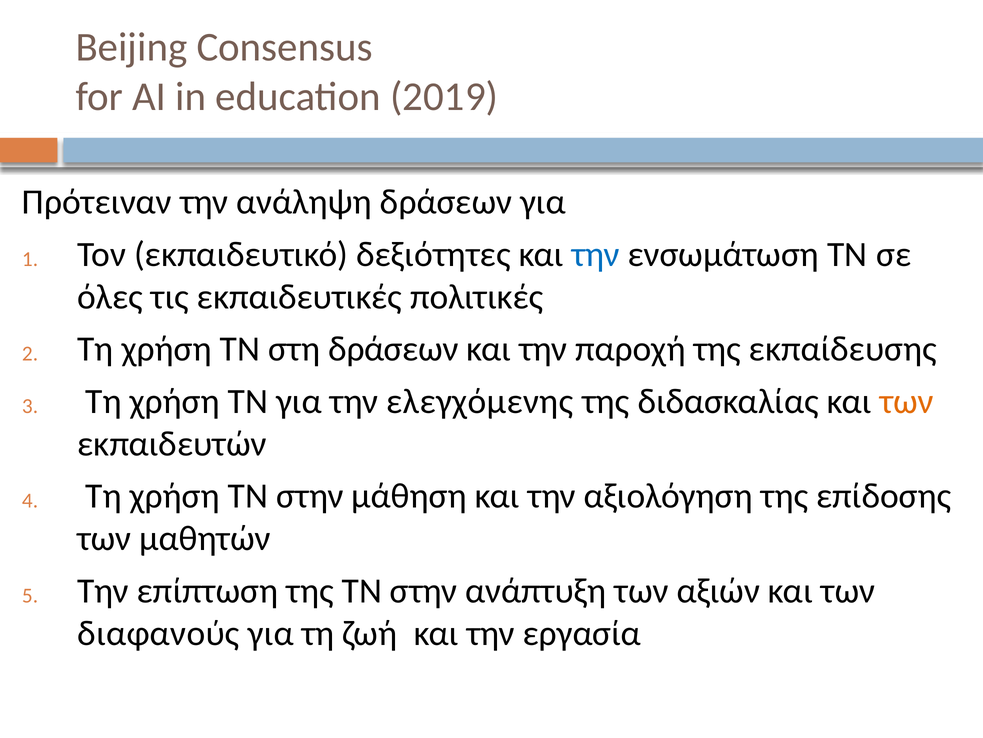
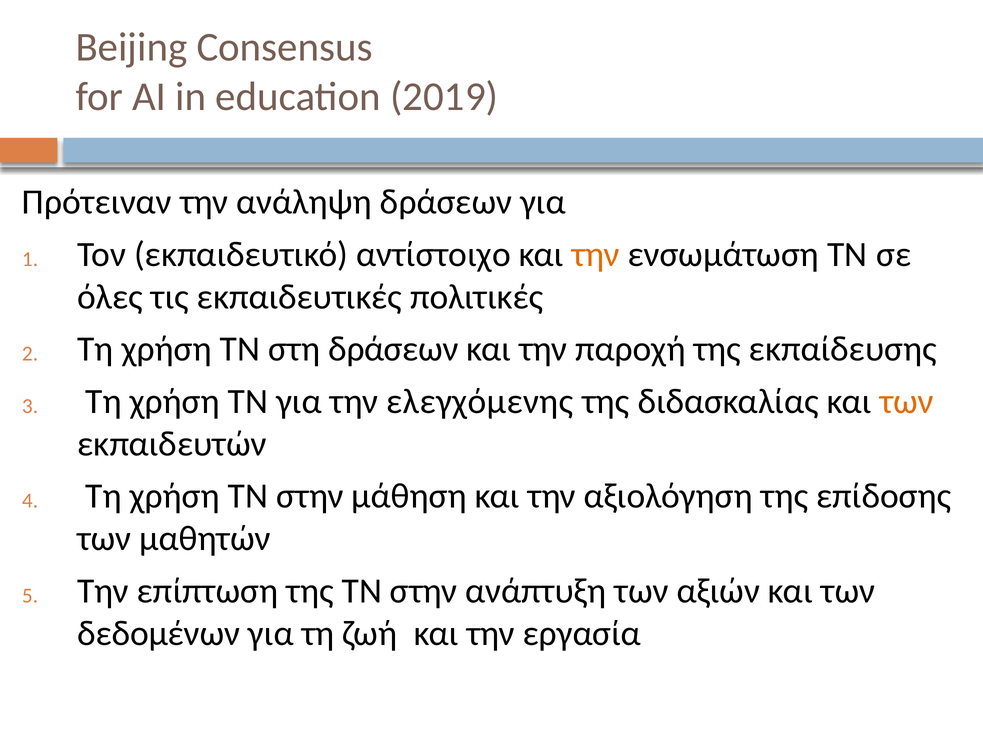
δεξιότητες: δεξιότητες -> αντίστοιχο (433, 254)
την colour: blue -> orange (596, 254)
διαφανούς: διαφανούς -> δεδομένων (159, 633)
